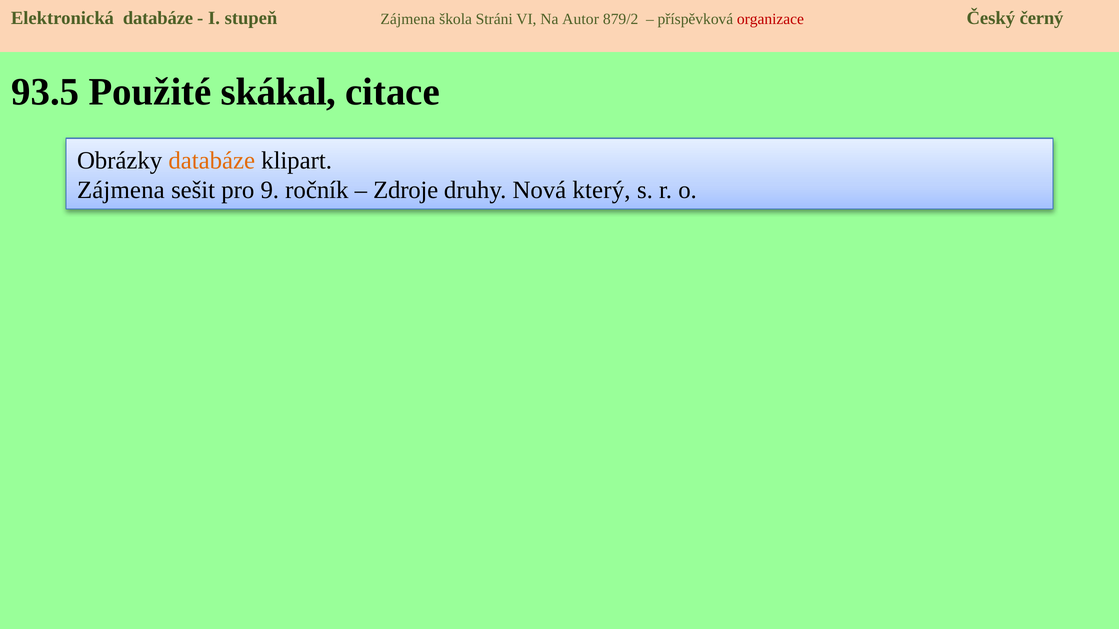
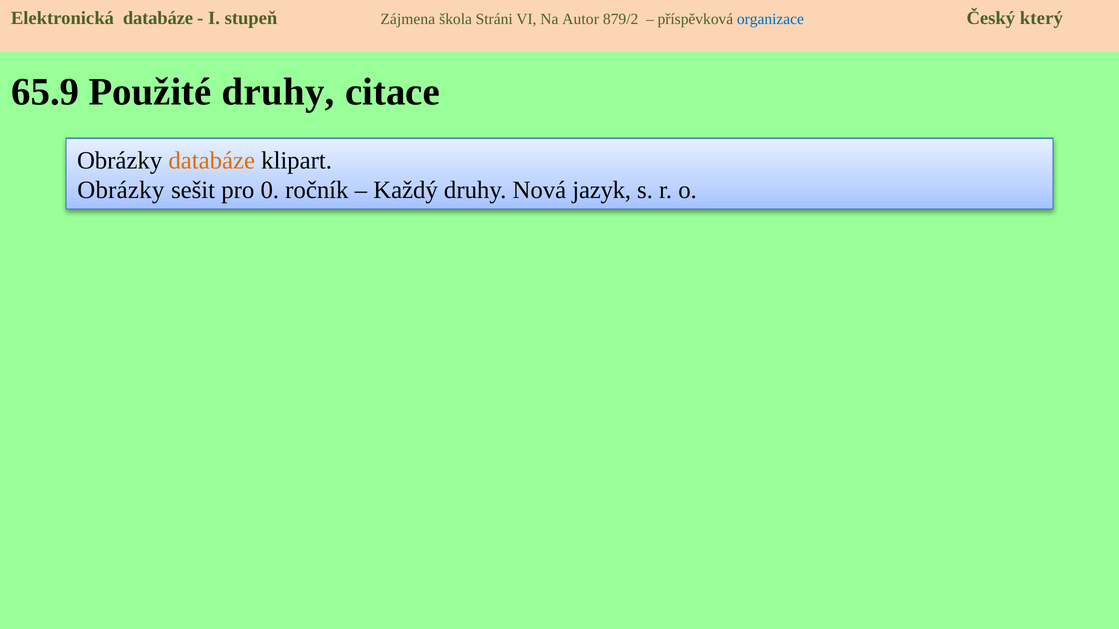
organizace colour: red -> blue (770, 19)
černý: černý -> který (1041, 18)
93.5: 93.5 -> 65.9 (45, 92)
Použité skákal: skákal -> druhy (278, 92)
Zájmena: Zájmena -> Obrázky (121, 190)
9: 9 -> 0 (270, 190)
Zdroje: Zdroje -> Každý (406, 190)
který: který -> jazyk (602, 190)
